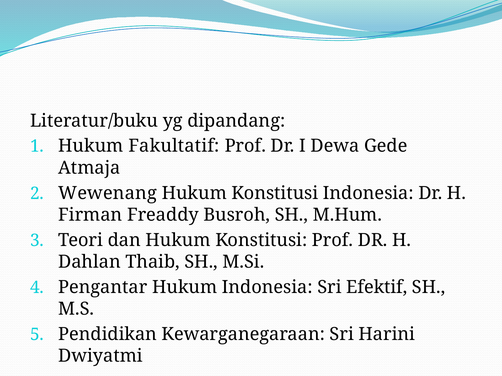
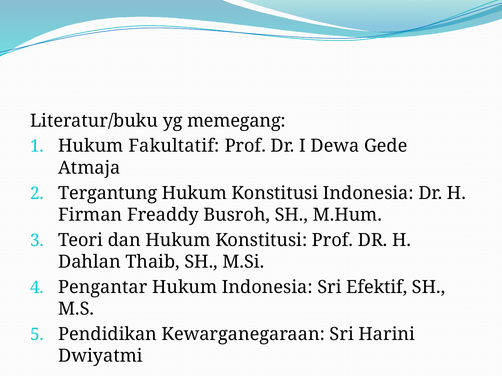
dipandang: dipandang -> memegang (236, 121)
Wewenang: Wewenang -> Tergantung (108, 193)
